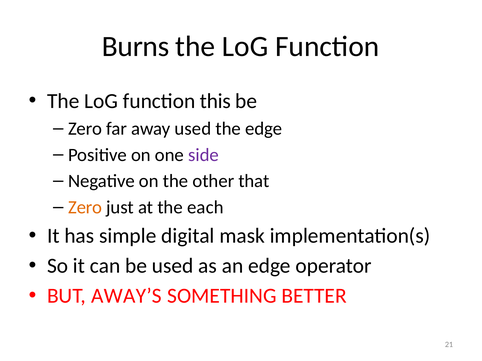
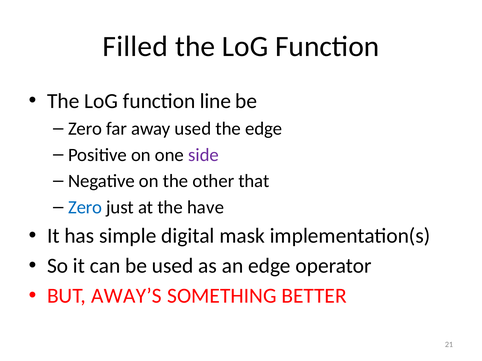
Burns: Burns -> Filled (135, 47)
this: this -> line (215, 101)
Zero colour: orange -> blue (85, 208)
each: each -> have (205, 208)
